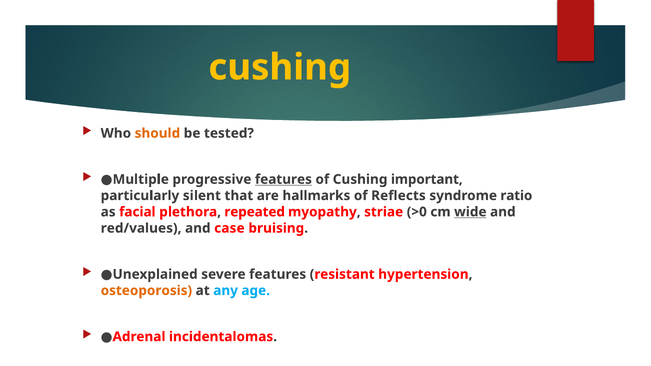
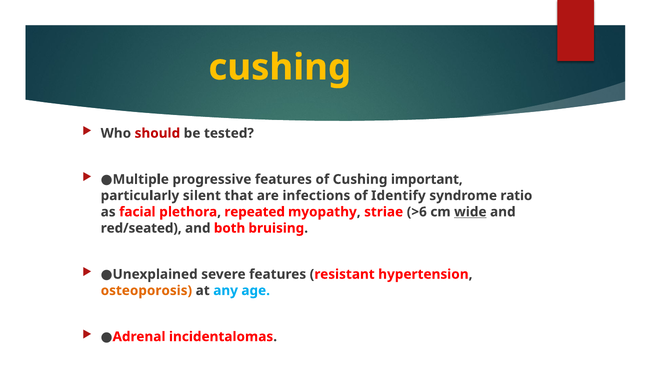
should colour: orange -> red (157, 133)
features underline: present -> none (283, 179)
hallmarks: hallmarks -> infections (316, 196)
Reflects: Reflects -> Identify (398, 196)
>0: >0 -> >6 (417, 212)
red/values: red/values -> red/seated (141, 228)
case: case -> both (230, 228)
